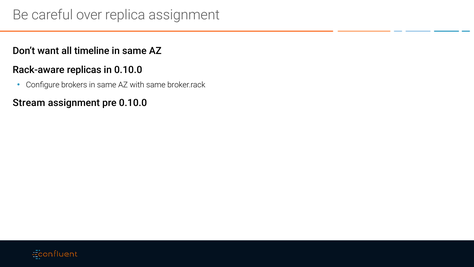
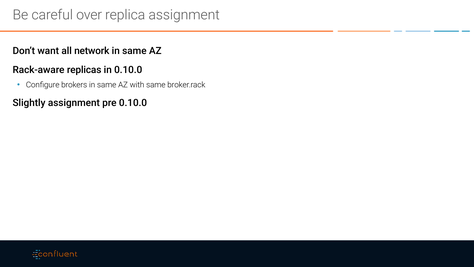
timeline: timeline -> network (92, 51)
Stream: Stream -> Slightly (29, 103)
